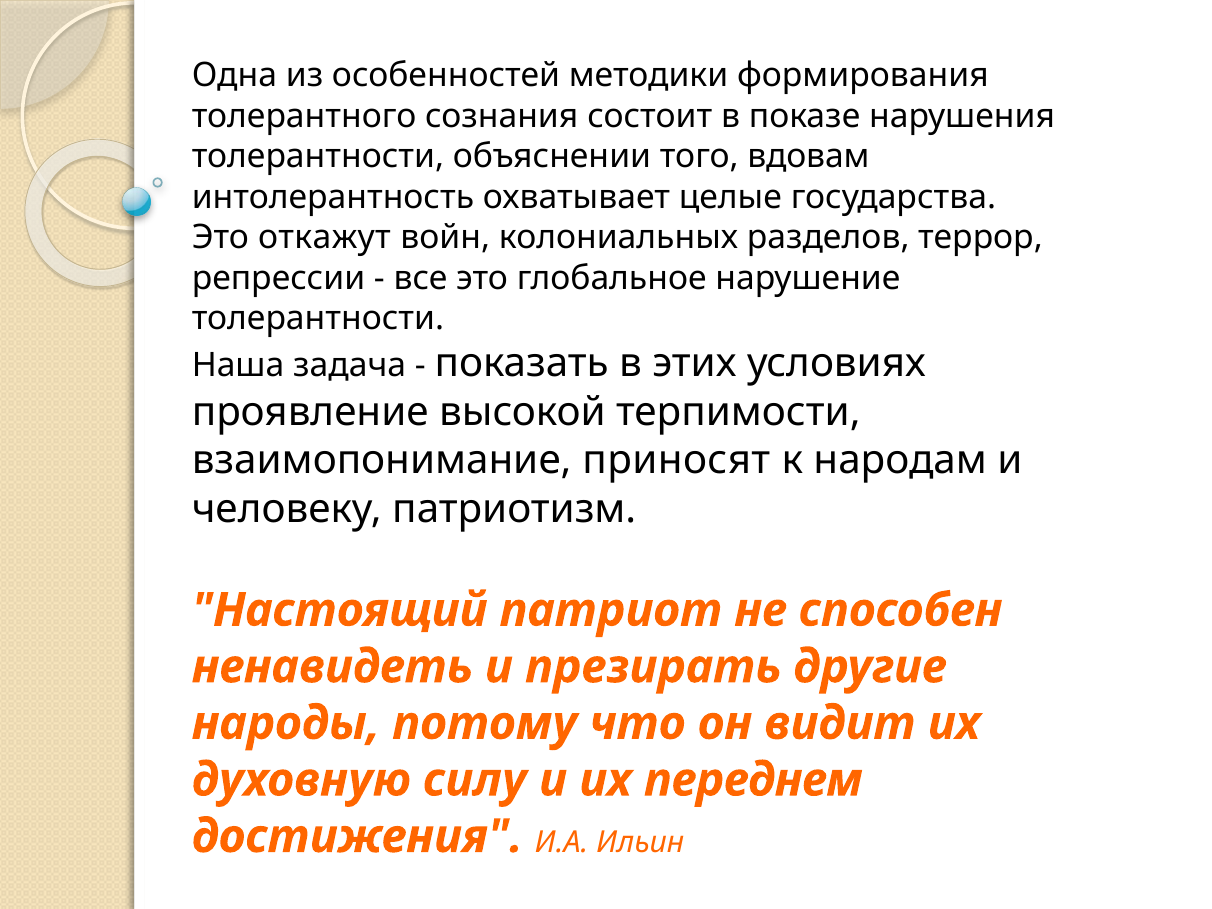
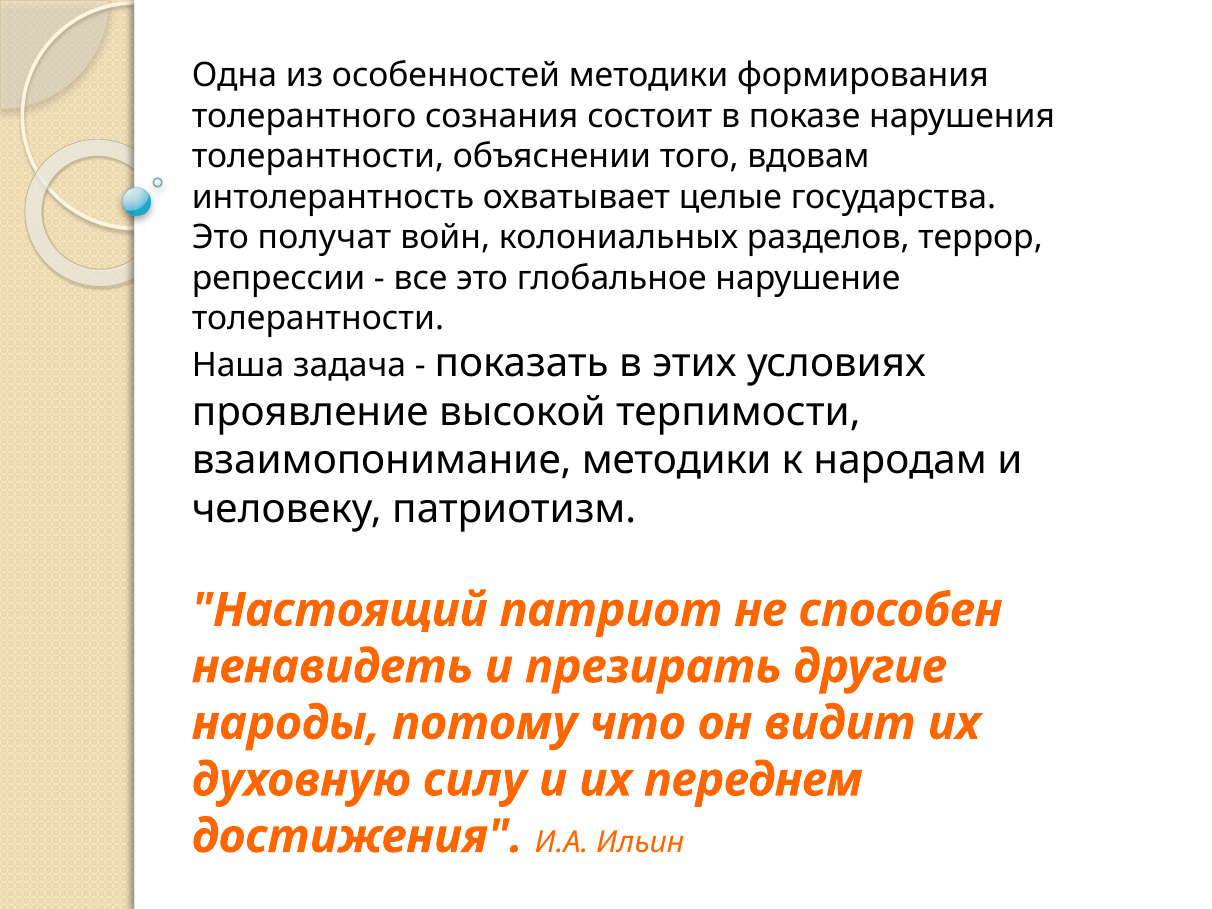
откажут: откажут -> получат (324, 238)
взаимопонимание приносят: приносят -> методики (677, 460)
